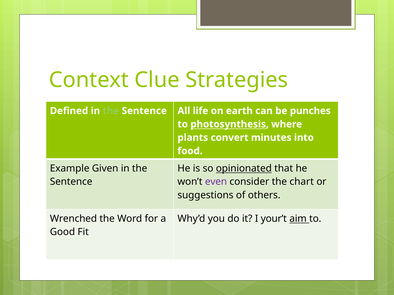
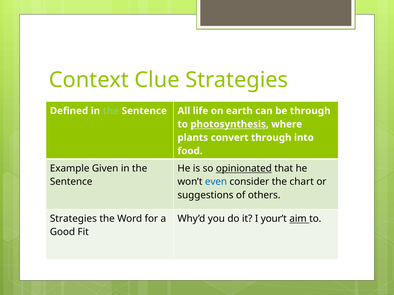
be punches: punches -> through (310, 111)
convert minutes: minutes -> through (271, 138)
even colour: purple -> blue (216, 182)
Wrenched: Wrenched -> Strategies (73, 219)
